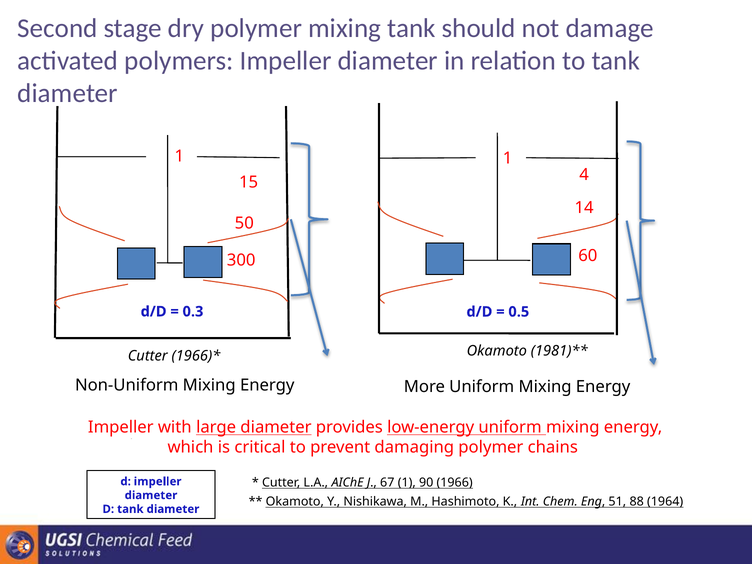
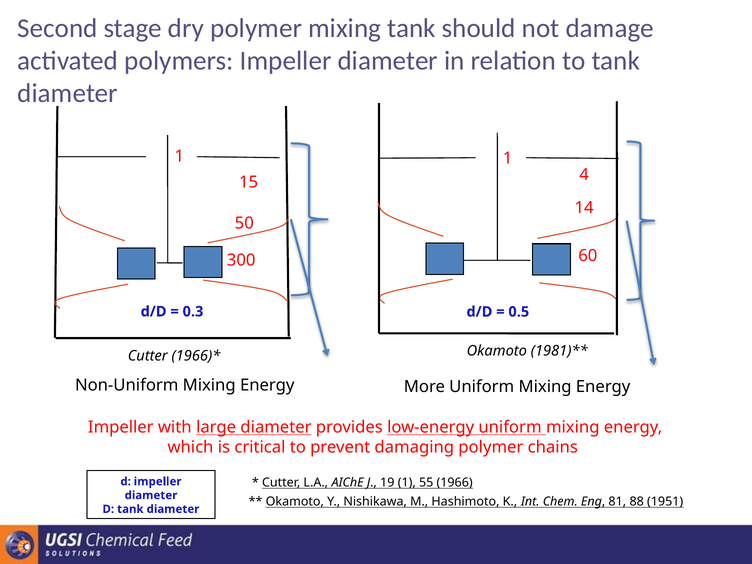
67: 67 -> 19 (387, 482)
90: 90 -> 55 (426, 482)
51: 51 -> 81 (617, 502)
1964: 1964 -> 1951 (665, 502)
